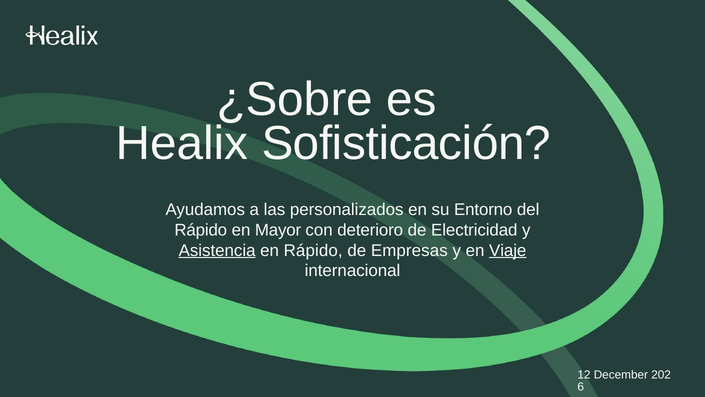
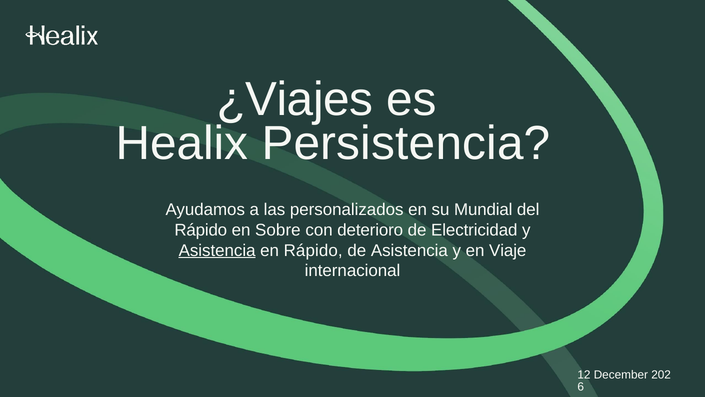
¿Sobre: ¿Sobre -> ¿Viajes (295, 99)
Sofisticación: Sofisticación -> Persistencia (406, 143)
Entorno: Entorno -> Mundial (483, 210)
Mayor: Mayor -> Sobre (278, 230)
de Empresas: Empresas -> Asistencia (409, 250)
Viaje underline: present -> none (508, 250)
